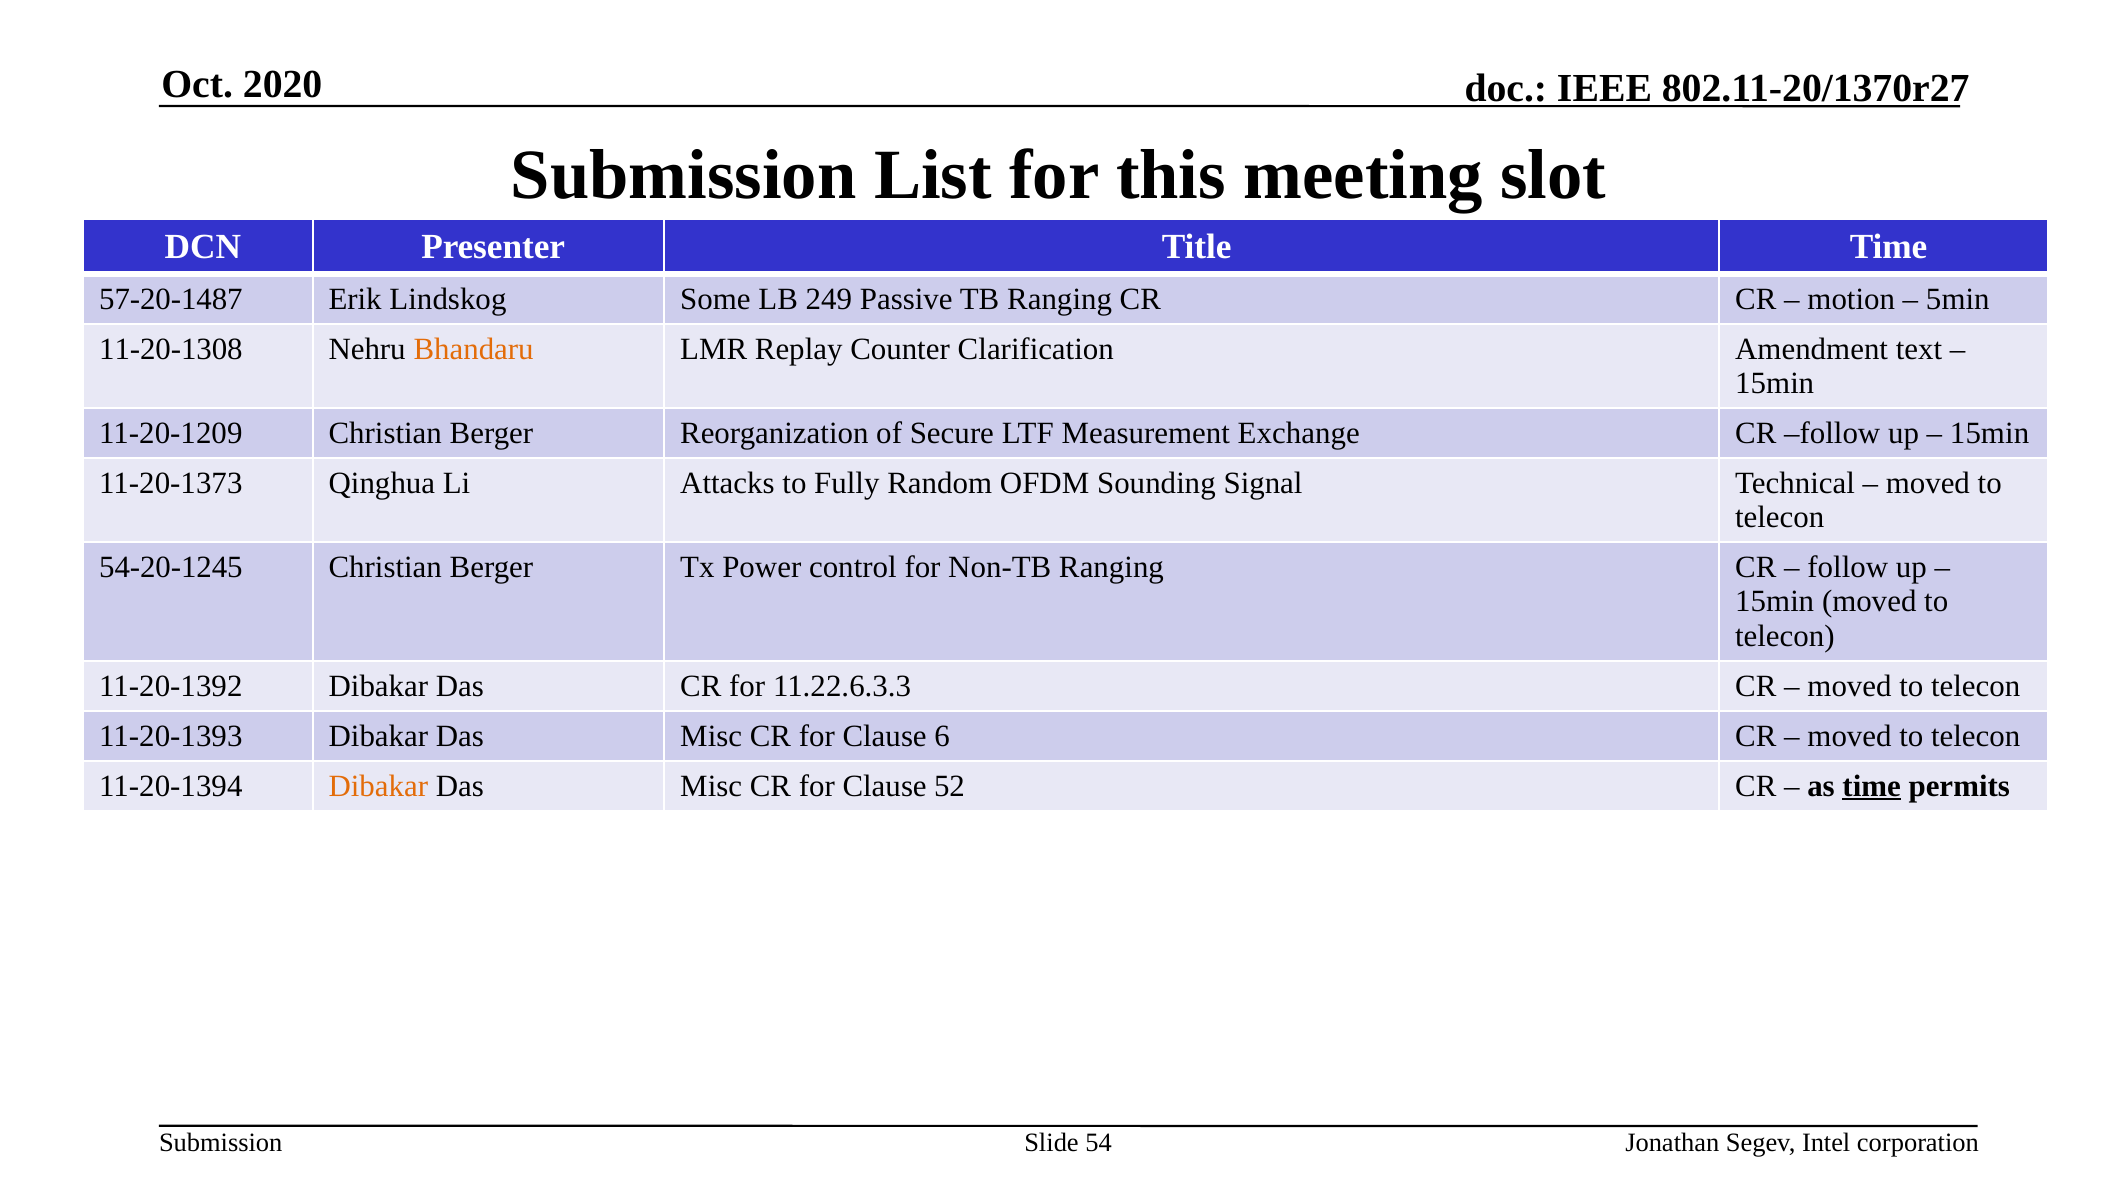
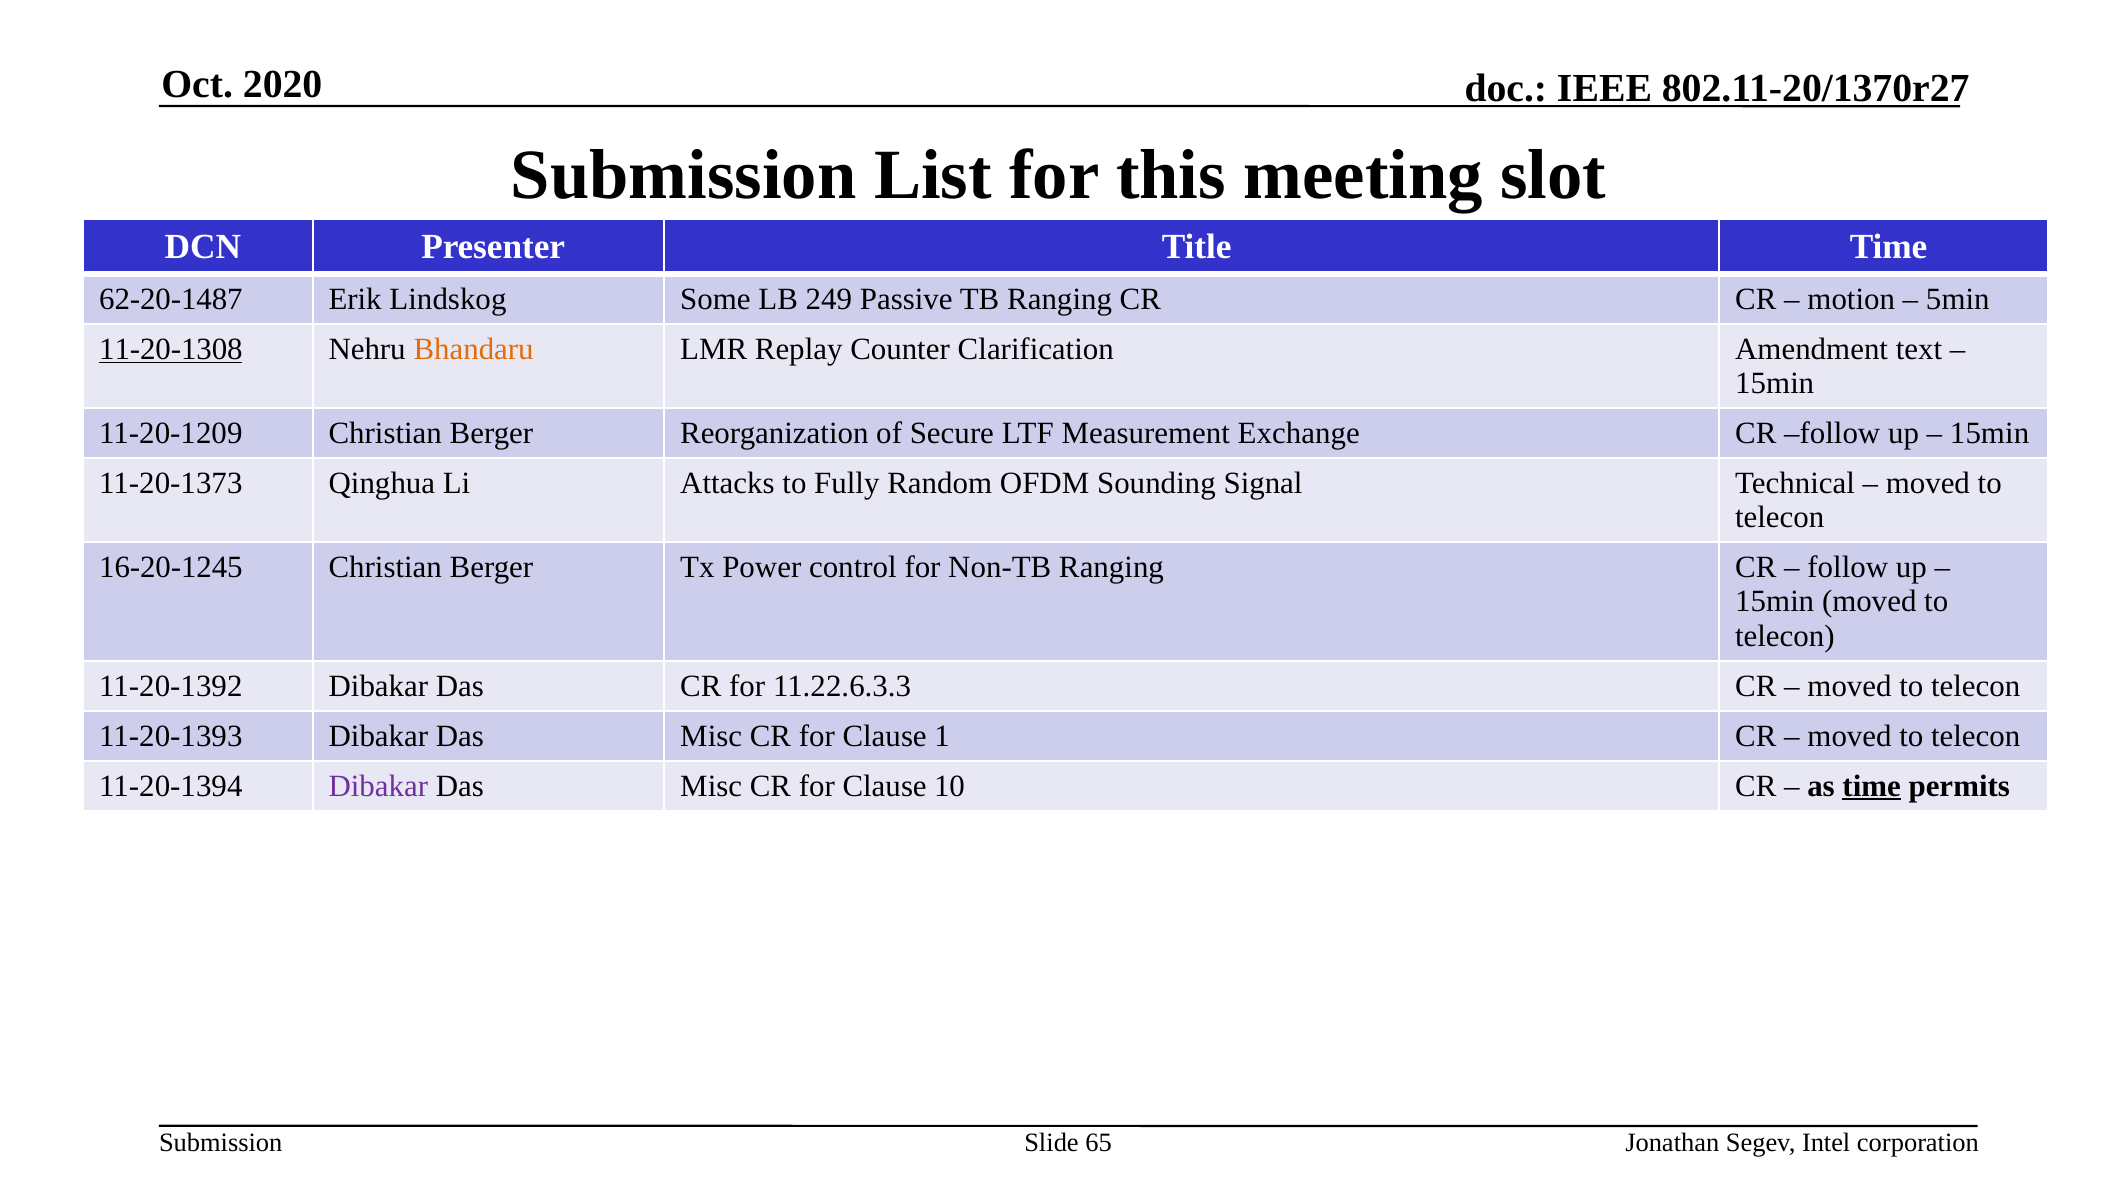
57-20-1487: 57-20-1487 -> 62-20-1487 (171, 299)
11-20-1308 underline: none -> present (171, 349)
54-20-1245: 54-20-1245 -> 16-20-1245 (171, 568)
6: 6 -> 1 (942, 736)
Dibakar colour: orange -> purple (378, 786)
52: 52 -> 10 (950, 786)
54: 54 -> 65 (1099, 1143)
